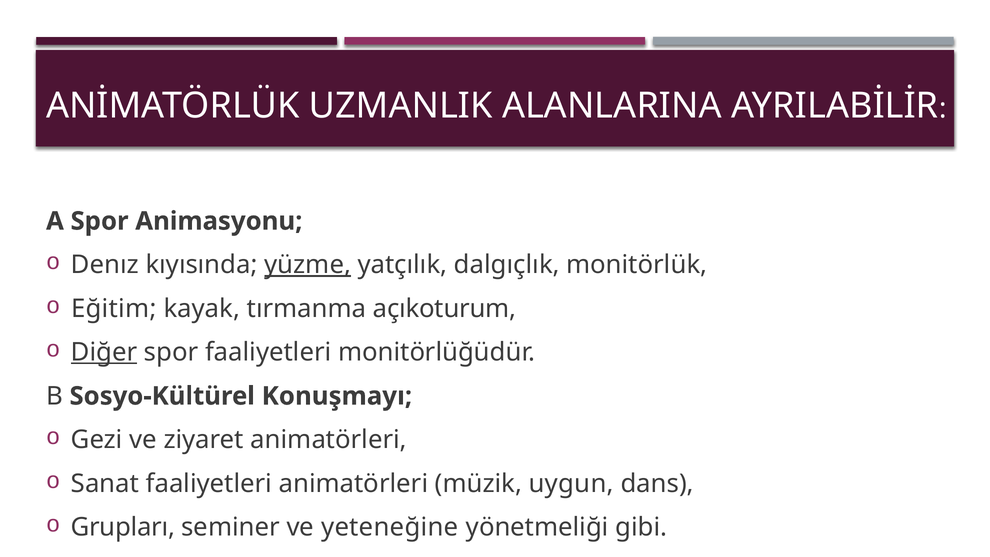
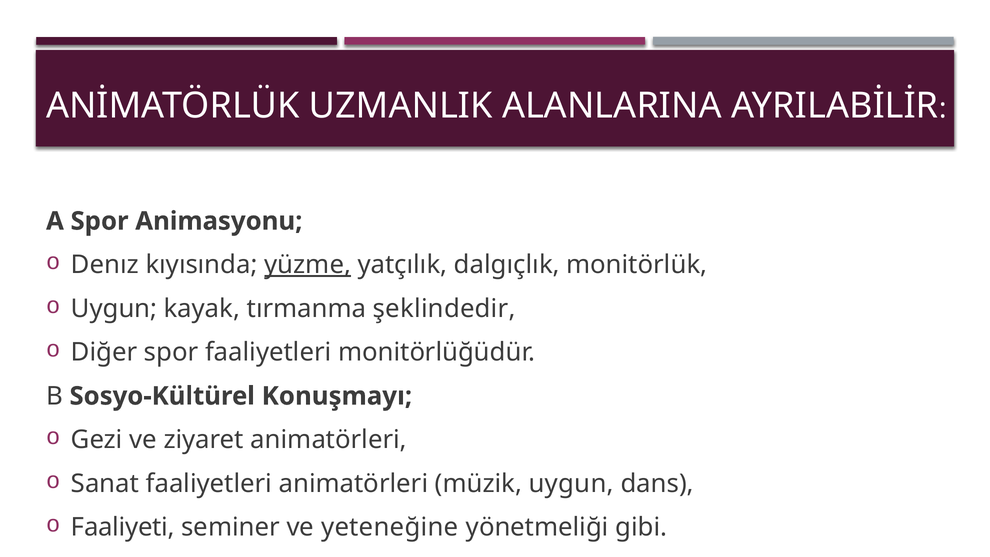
Eğitim: Eğitim -> Uygun (114, 309)
açıkoturum: açıkoturum -> şeklindedir (444, 309)
Diğer underline: present -> none (104, 352)
Grupları: Grupları -> Faaliyeti (123, 527)
